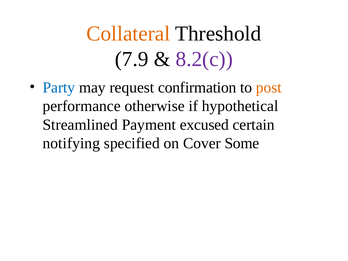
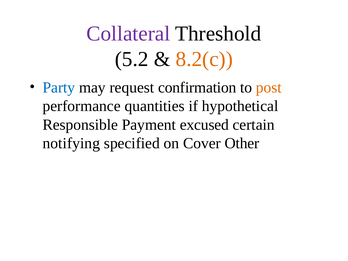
Collateral colour: orange -> purple (128, 34)
7.9: 7.9 -> 5.2 (132, 59)
8.2(c colour: purple -> orange (204, 59)
otherwise: otherwise -> quantities (155, 106)
Streamlined: Streamlined -> Responsible (80, 125)
Some: Some -> Other (242, 143)
